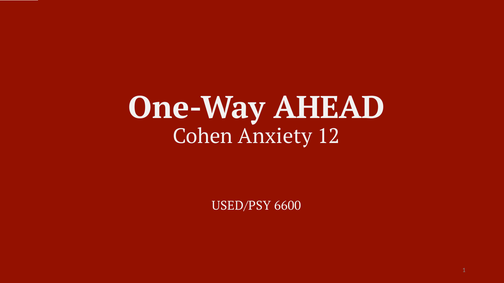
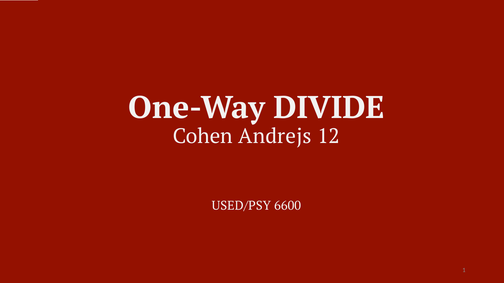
AHEAD: AHEAD -> DIVIDE (329, 108)
Anxiety: Anxiety -> Andrejs (275, 136)
